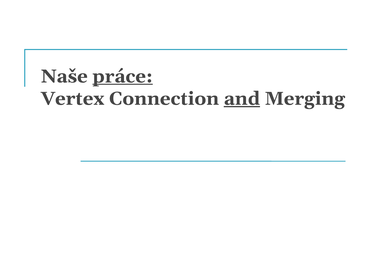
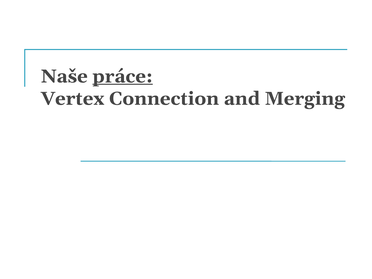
and underline: present -> none (242, 99)
